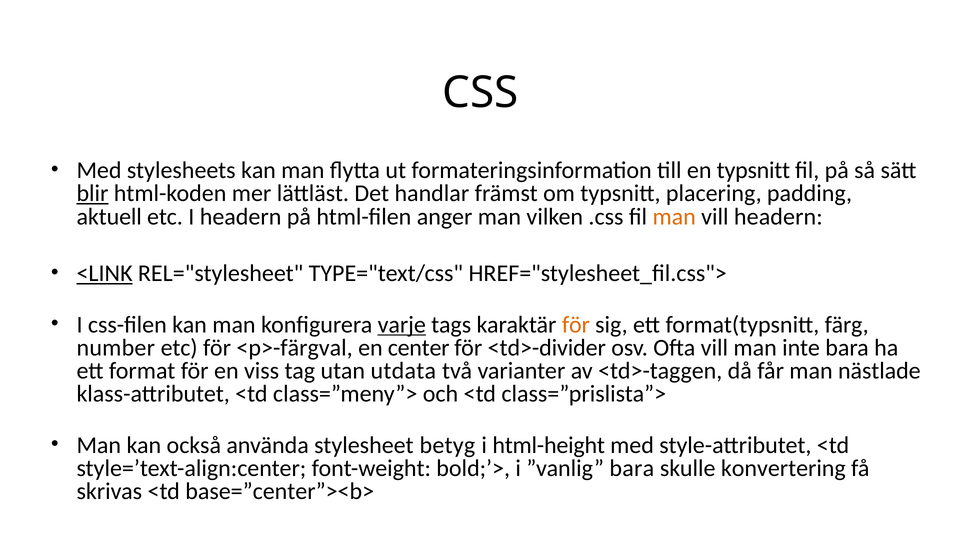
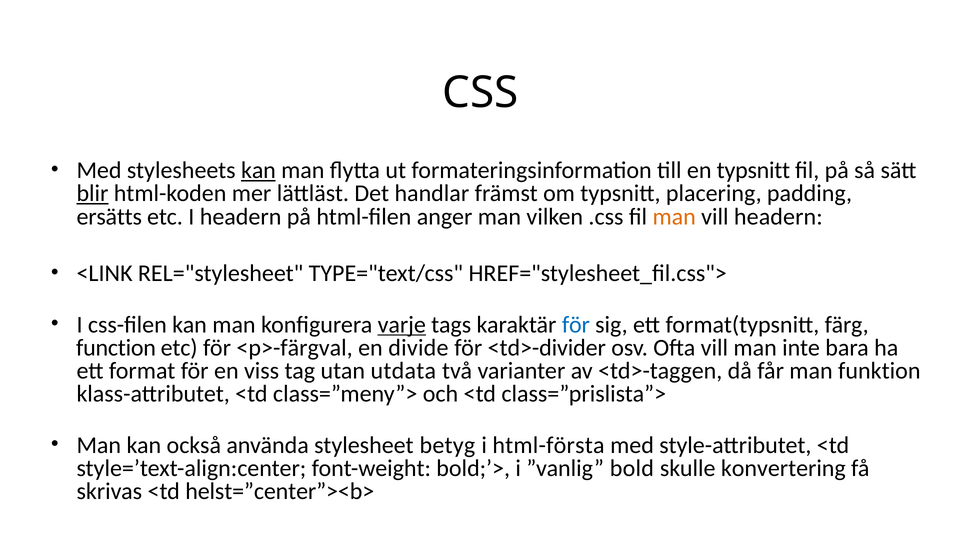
kan underline: none -> present (258, 170)
aktuell: aktuell -> ersätts (109, 216)
<LINK underline: present -> none (105, 273)
för colour: orange -> blue (576, 324)
number: number -> function (116, 347)
center: center -> divide (418, 347)
nästlade: nästlade -> funktion (879, 371)
html-height: html-height -> html-första (548, 445)
”vanlig bara: bara -> bold (632, 468)
base=”center”><b>: base=”center”><b> -> helst=”center”><b> (280, 491)
